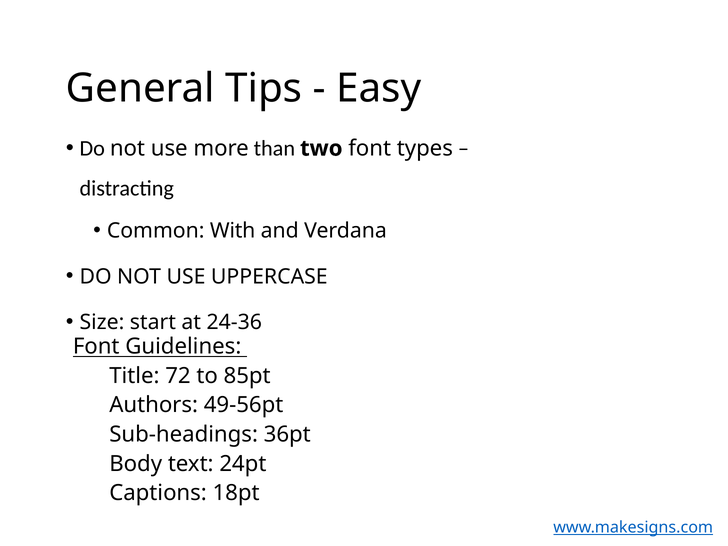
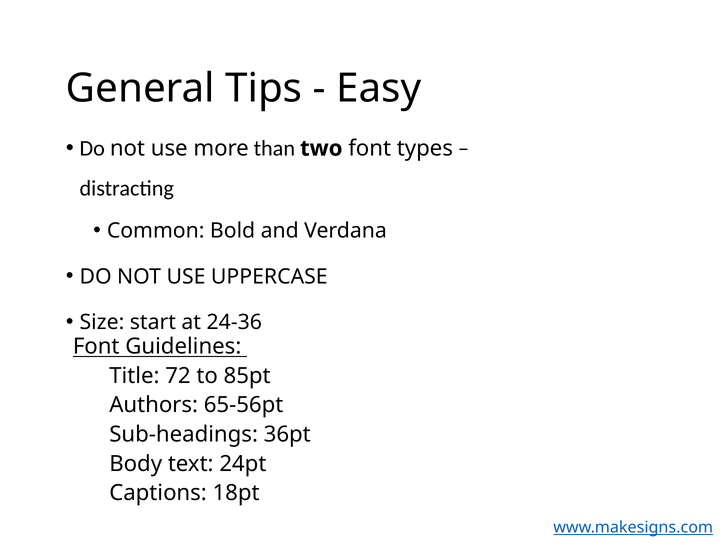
With: With -> Bold (233, 231)
49-56pt: 49-56pt -> 65-56pt (244, 405)
